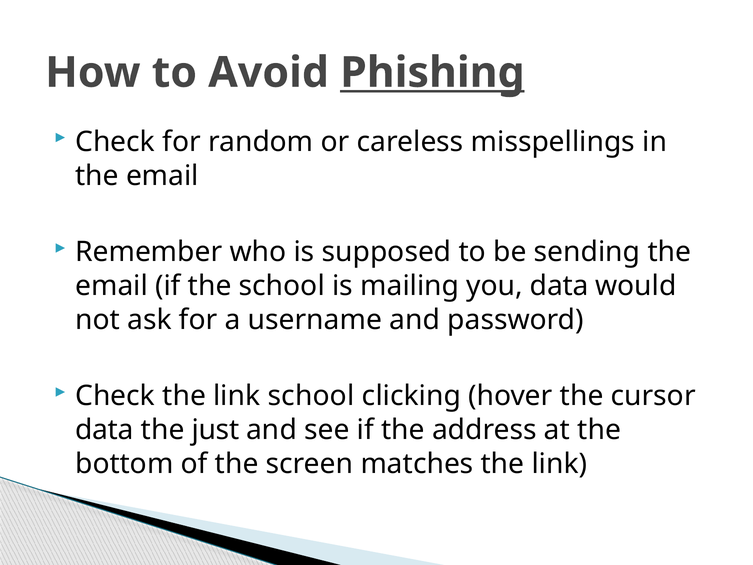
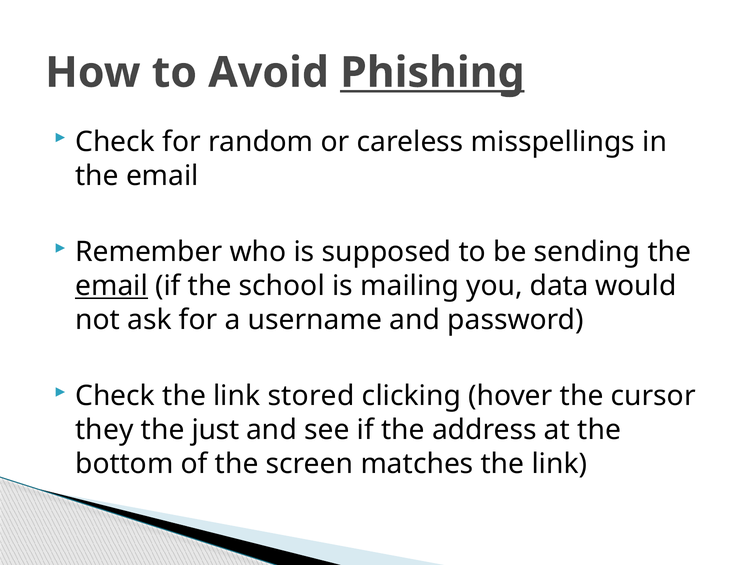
email underline: none -> present (112, 286)
link school: school -> stored (311, 396)
data: data -> they (104, 430)
